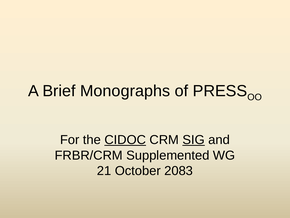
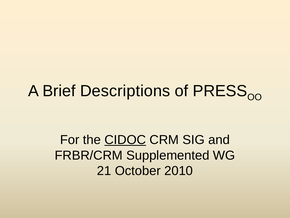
Monographs: Monographs -> Descriptions (125, 91)
SIG underline: present -> none (194, 140)
2083: 2083 -> 2010 (179, 171)
